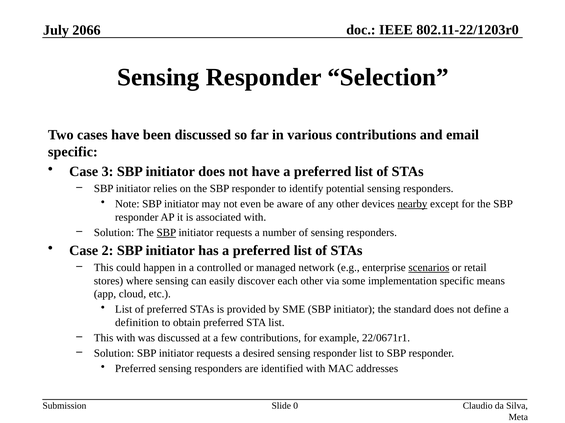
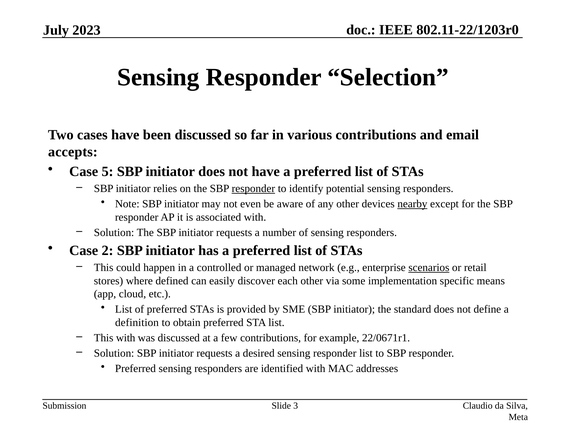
2066: 2066 -> 2023 (87, 30)
specific: specific -> accepts (73, 152)
3: 3 -> 5 (108, 172)
responder underline: none -> present (253, 189)
SBP underline: present -> none (166, 233)
where sensing: sensing -> defined (172, 281)
0: 0 -> 3 (296, 406)
